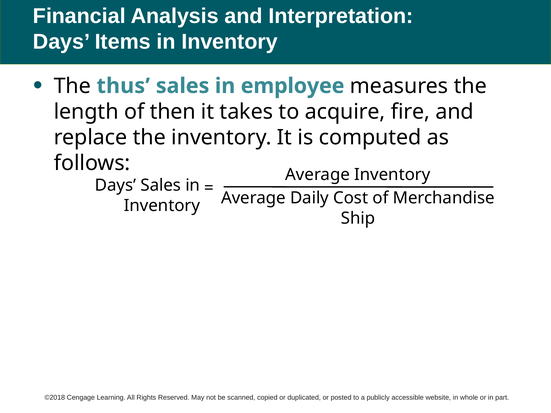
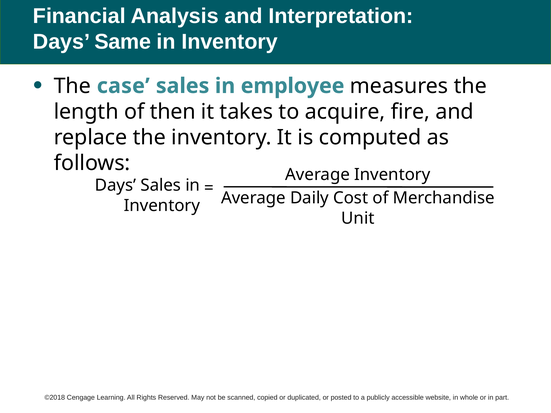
Items: Items -> Same (123, 42)
thus: thus -> case (123, 86)
Ship: Ship -> Unit (358, 218)
